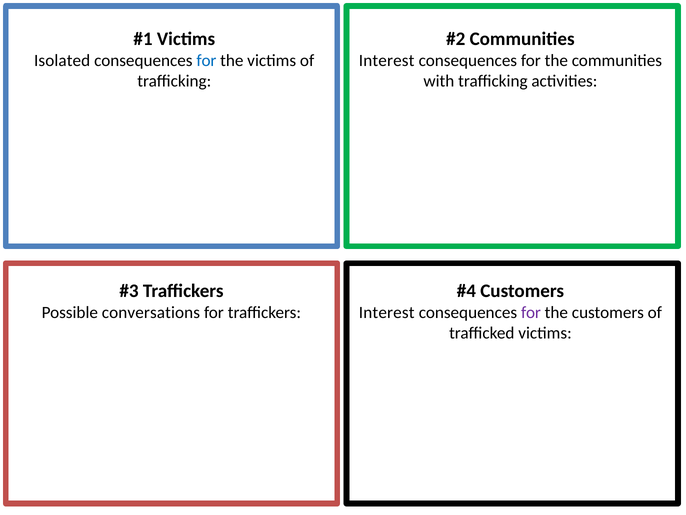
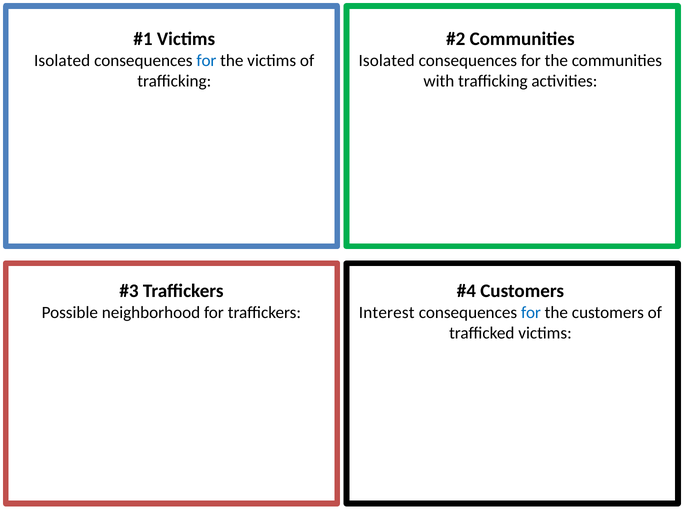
Interest: Interest -> Isolated (387, 61)
conversations: conversations -> neighborhood (151, 312)
for colour: purple -> blue (531, 312)
